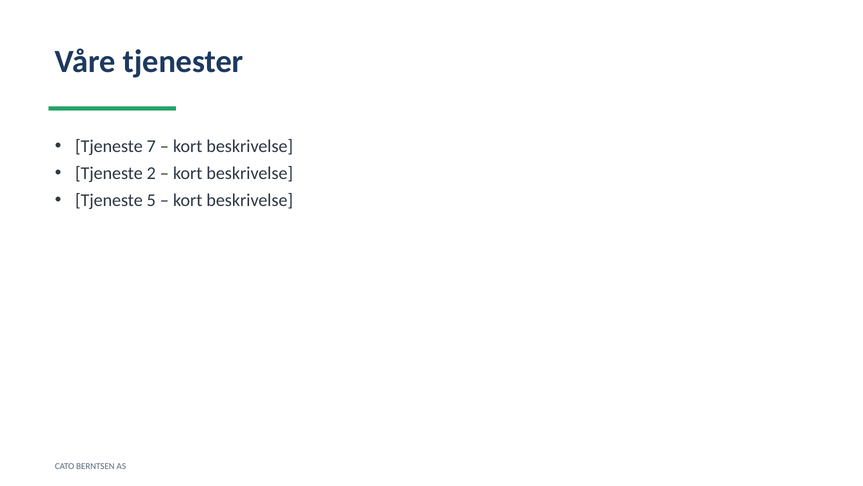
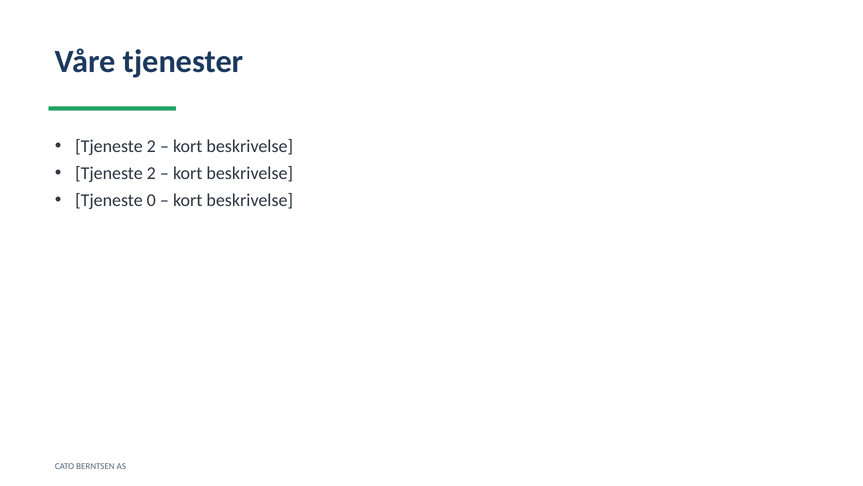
7: 7 -> 2 (151, 146)
5: 5 -> 0 (151, 200)
